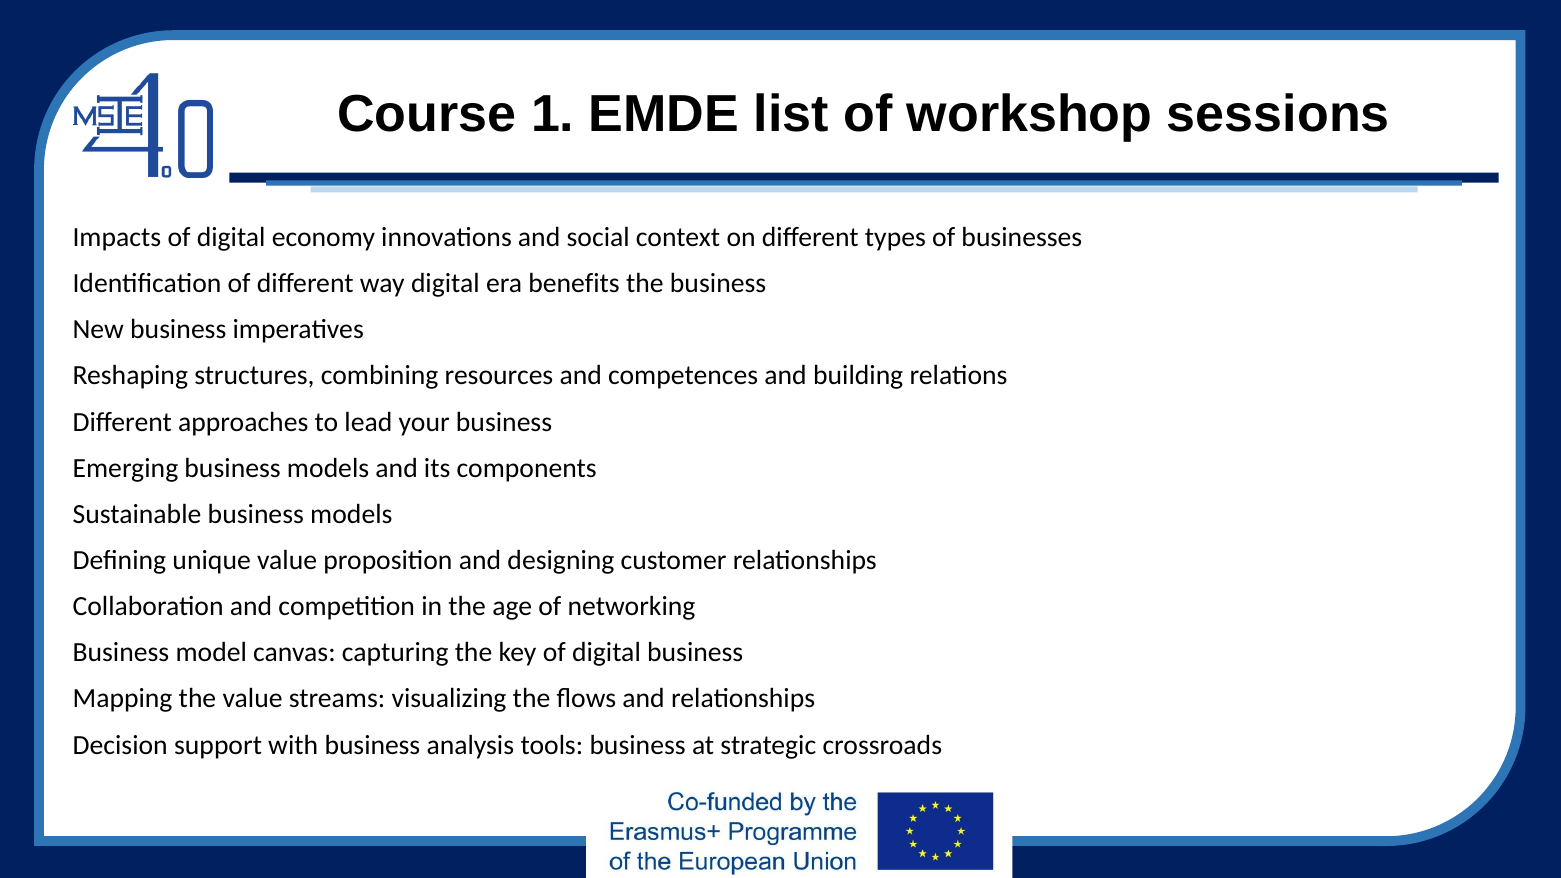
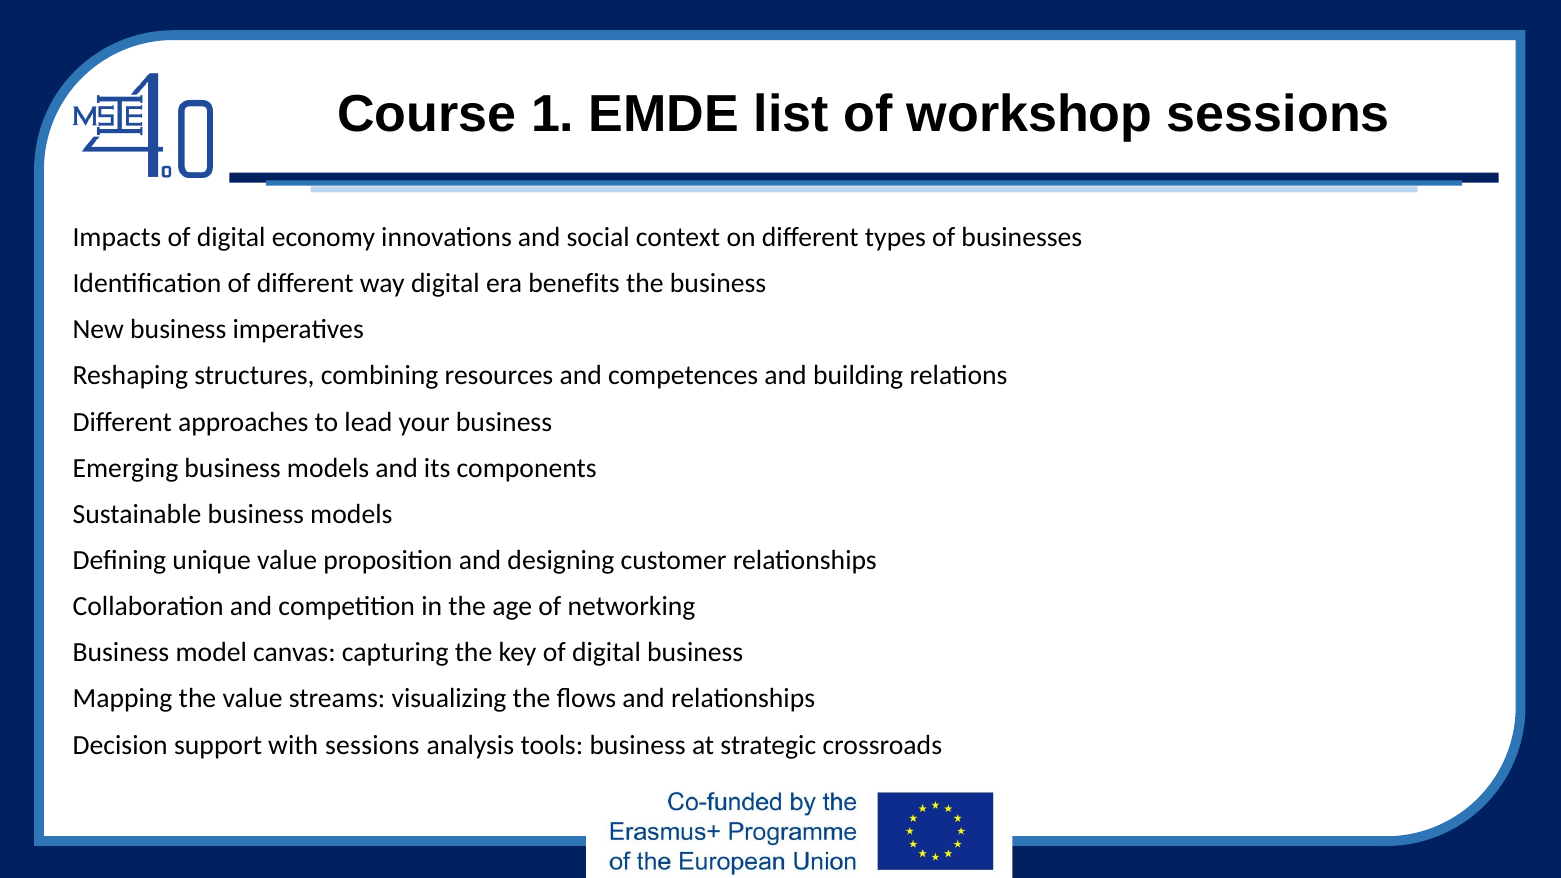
with business: business -> sessions (372, 745)
